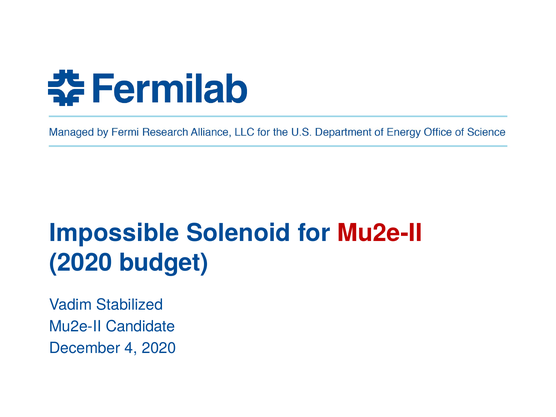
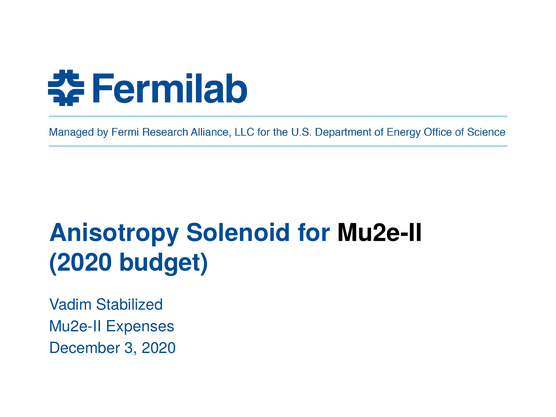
Impossible: Impossible -> Anisotropy (114, 233)
Mu2e-II colour: red -> black (380, 233)
Candidate: Candidate -> Expenses (140, 326)
4: 4 -> 3 (131, 348)
